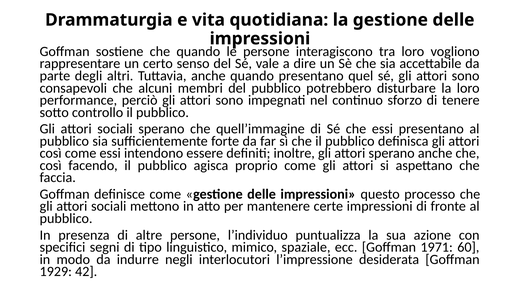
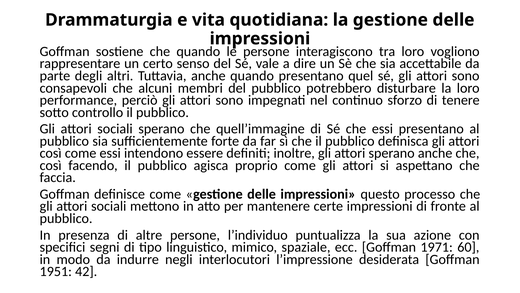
1929: 1929 -> 1951 (56, 271)
